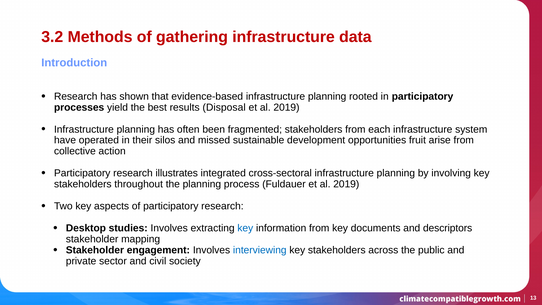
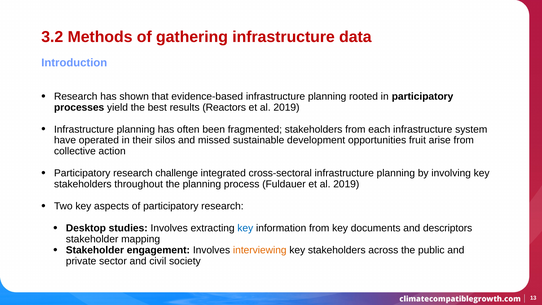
Disposal: Disposal -> Reactors (224, 107)
illustrates: illustrates -> challenge (177, 173)
interviewing colour: blue -> orange (260, 250)
